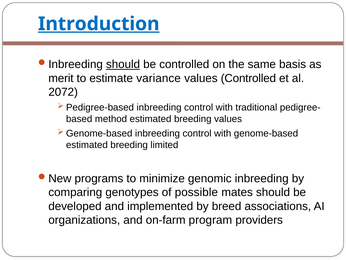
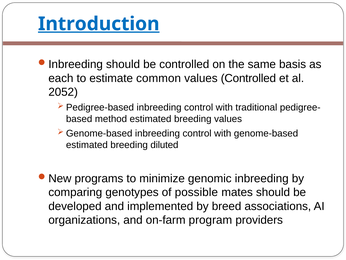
should underline: present -> none (123, 64)
merit: merit -> each (61, 78)
variance: variance -> common (159, 78)
2072: 2072 -> 2052 (63, 92)
limited: limited -> diluted (164, 145)
